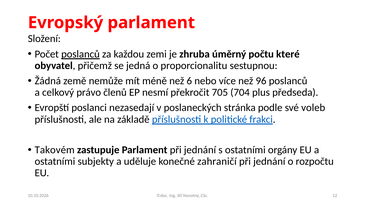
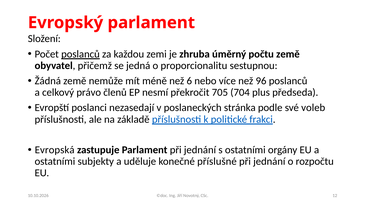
počtu které: které -> země (288, 54)
Takovém: Takovém -> Evropská (55, 150)
zahraničí: zahraničí -> příslušné (217, 162)
